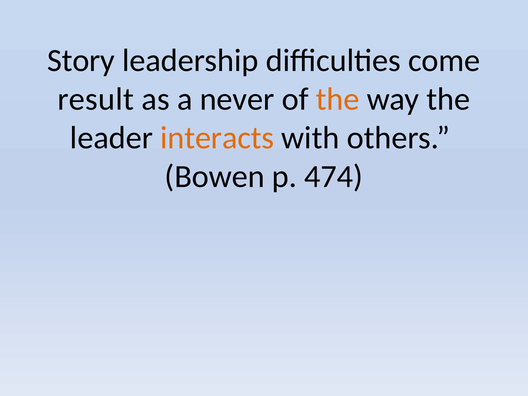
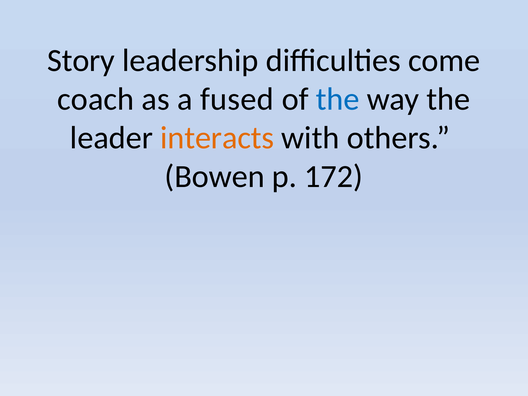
result: result -> coach (96, 99)
never: never -> fused (237, 99)
the colour: orange -> blue (338, 99)
474: 474 -> 172 (334, 176)
